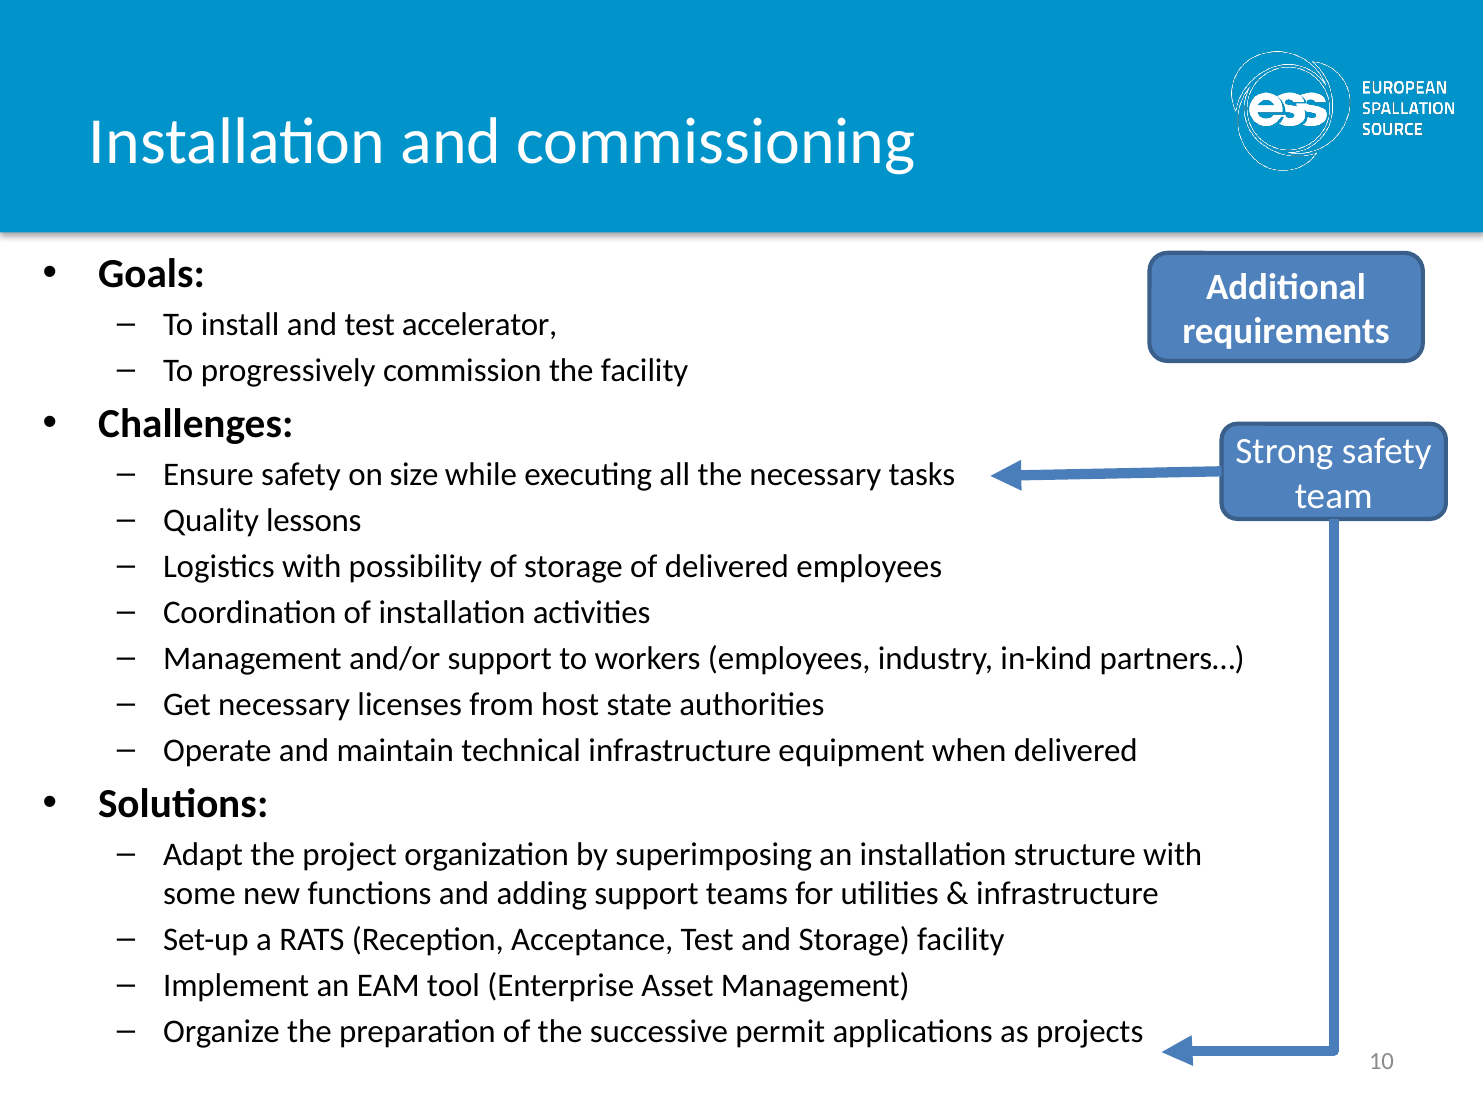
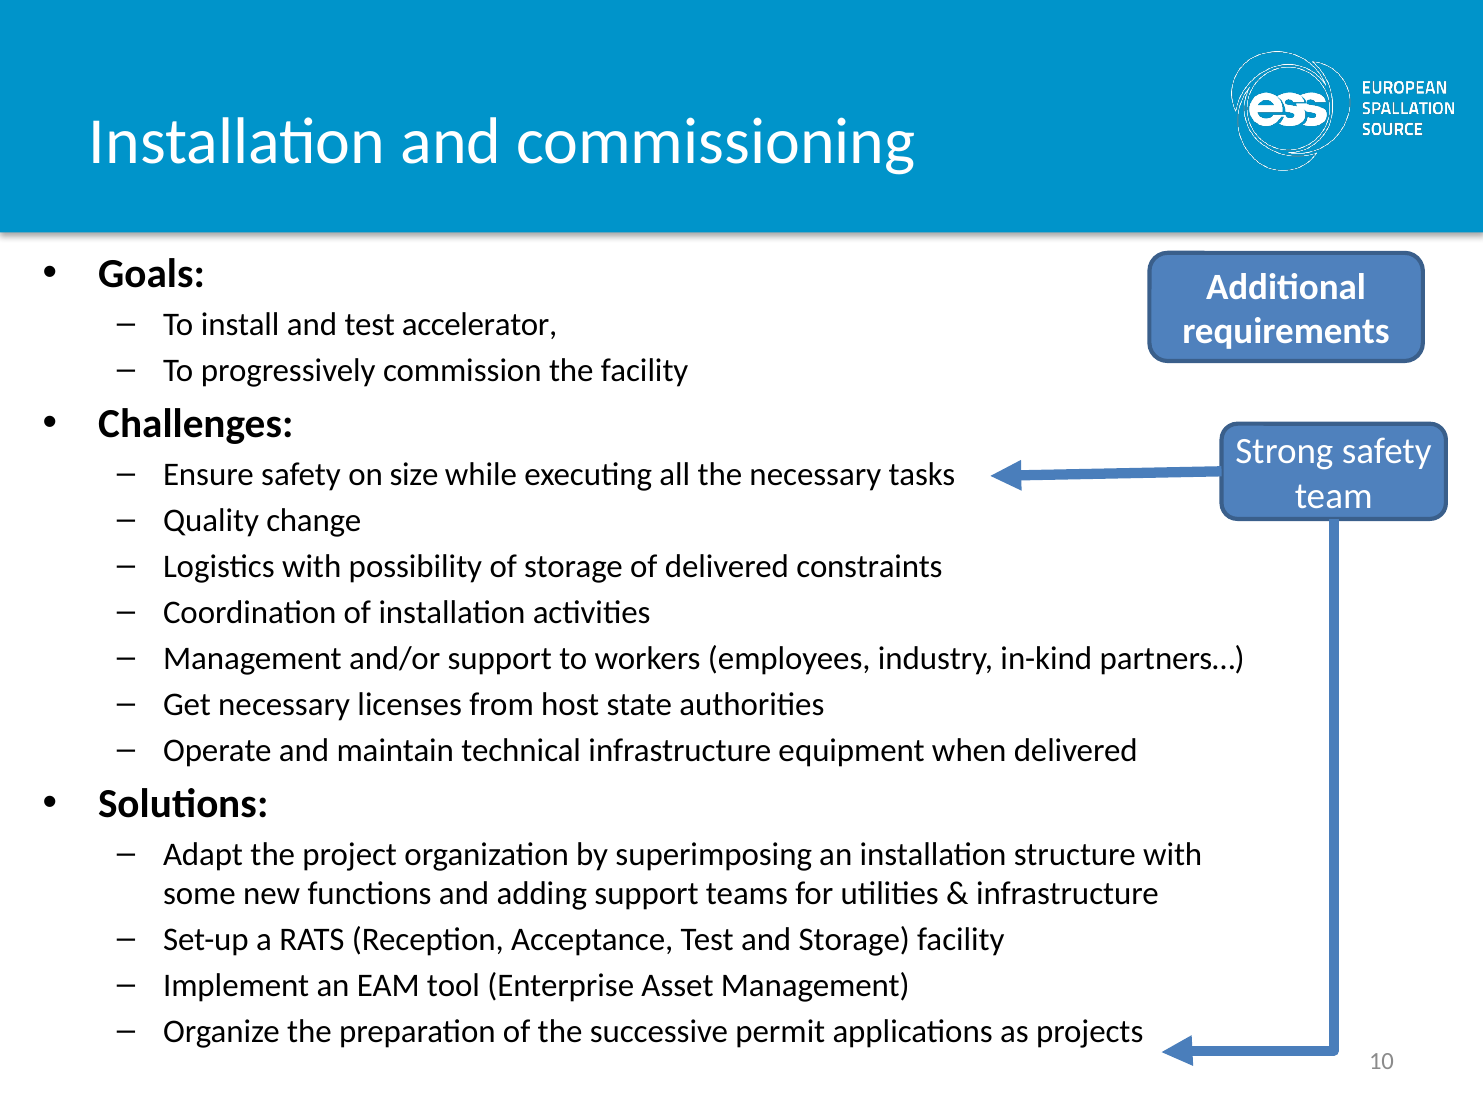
lessons: lessons -> change (314, 520)
delivered employees: employees -> constraints (869, 566)
